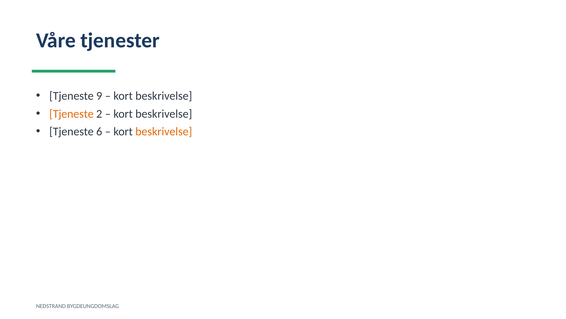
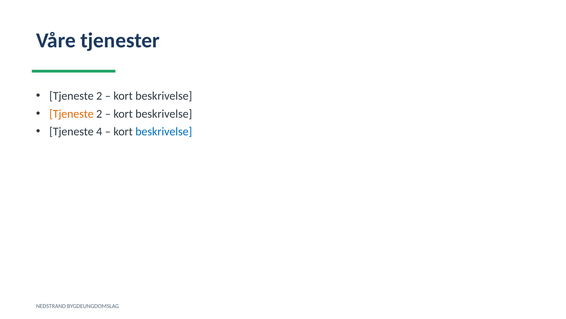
9: 9 -> 2 (99, 96)
6: 6 -> 4 (99, 131)
beskrivelse colour: orange -> blue (164, 131)
